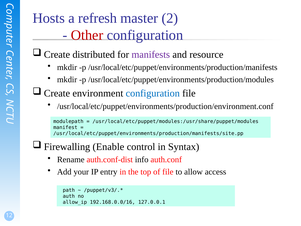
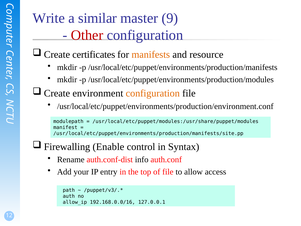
Hosts: Hosts -> Write (49, 18)
refresh: refresh -> similar (98, 18)
2: 2 -> 9 (170, 18)
distributed: distributed -> certificates (94, 54)
manifests colour: purple -> orange (151, 54)
configuration colour: blue -> orange (153, 93)
